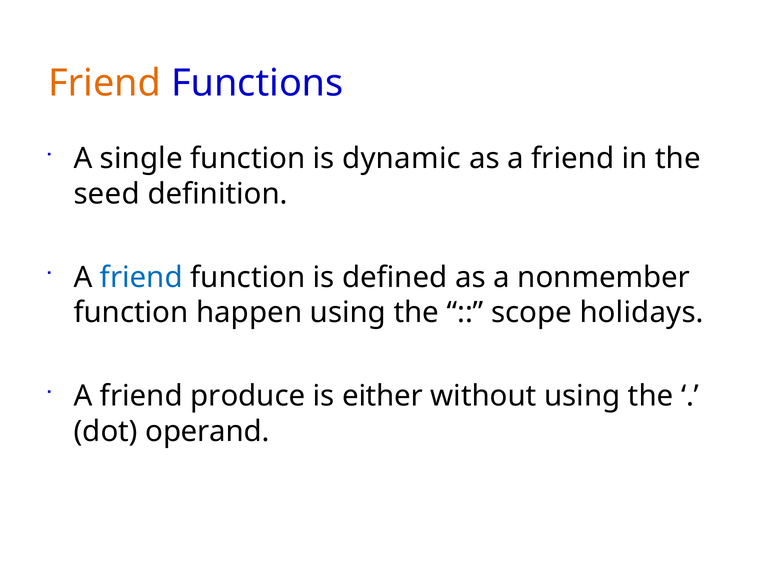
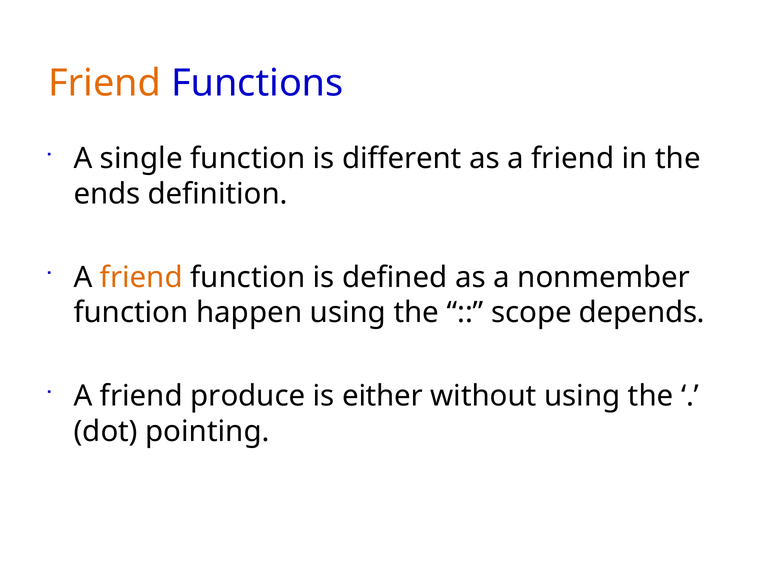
dynamic: dynamic -> different (402, 159)
seed: seed -> ends (107, 194)
friend colour: blue -> orange (141, 278)
holidays: holidays -> depends (642, 313)
operand: operand -> pointing (208, 432)
